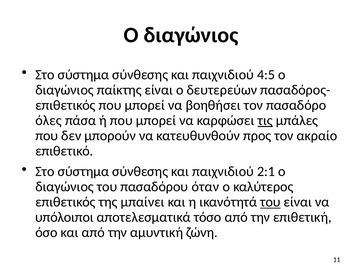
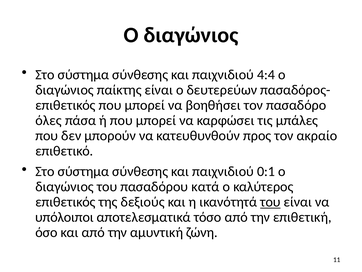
4:5: 4:5 -> 4:4 (266, 75)
τις underline: present -> none (265, 120)
2:1: 2:1 -> 0:1 (266, 171)
όταν: όταν -> κατά (205, 186)
μπαίνει: μπαίνει -> δεξιούς (143, 202)
